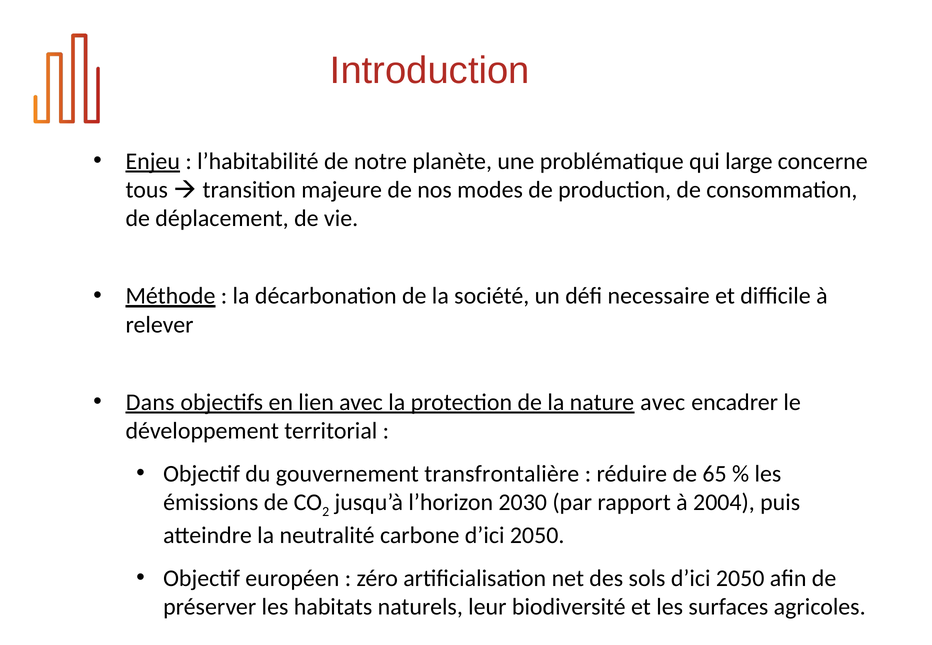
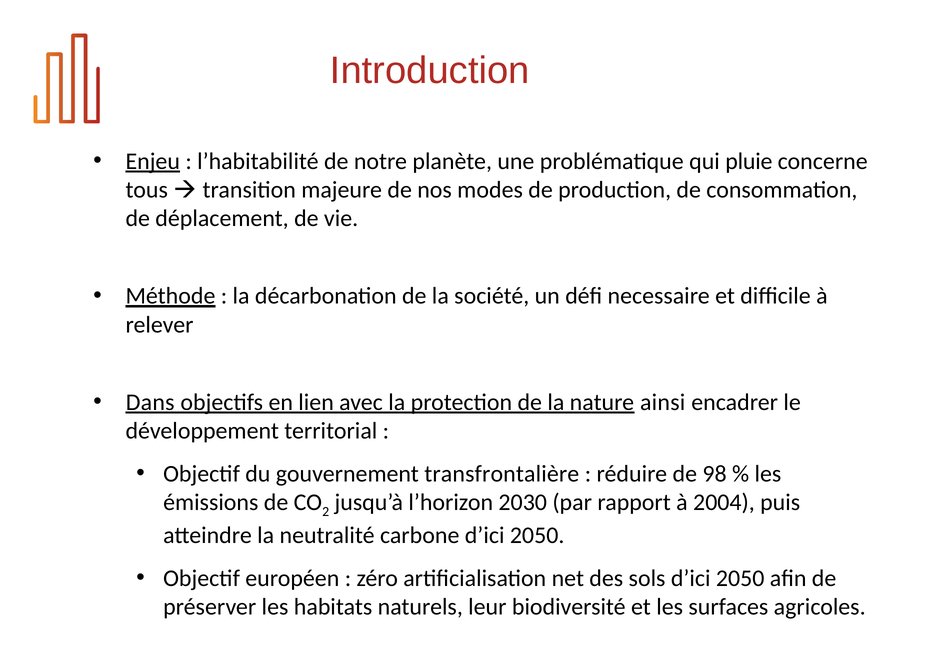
large: large -> pluie (749, 161)
nature avec: avec -> ainsi (663, 402)
65: 65 -> 98 (715, 474)
